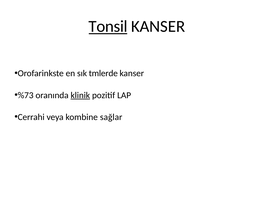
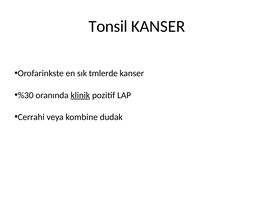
Tonsil underline: present -> none (108, 27)
%73: %73 -> %30 (26, 95)
sağlar: sağlar -> dudak (111, 117)
